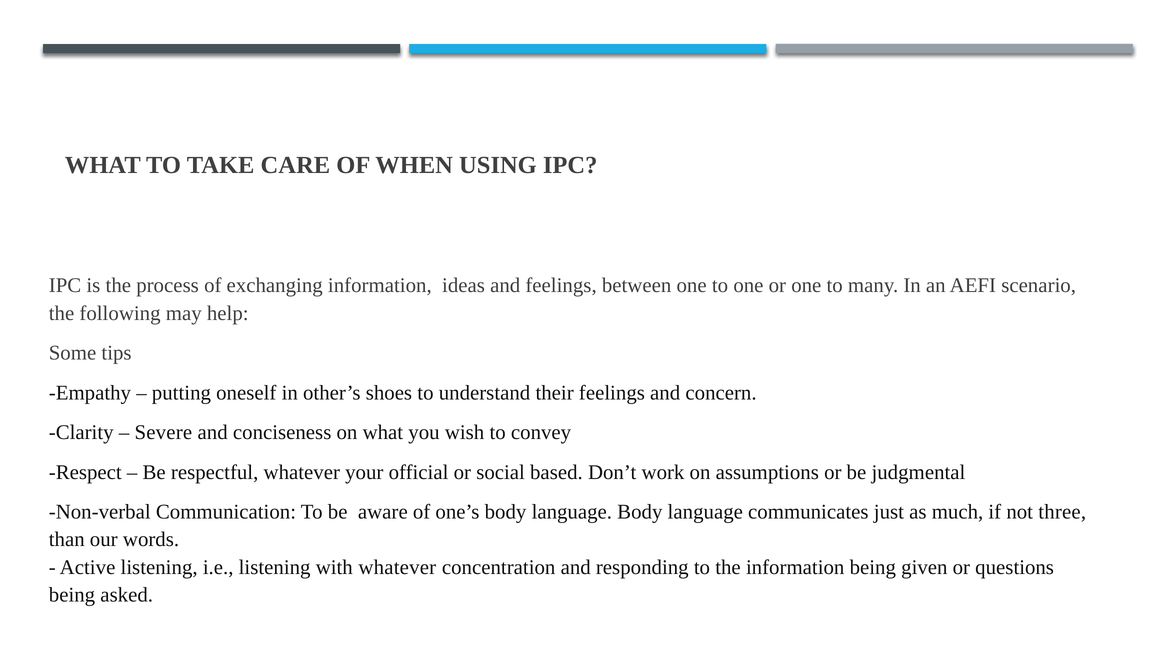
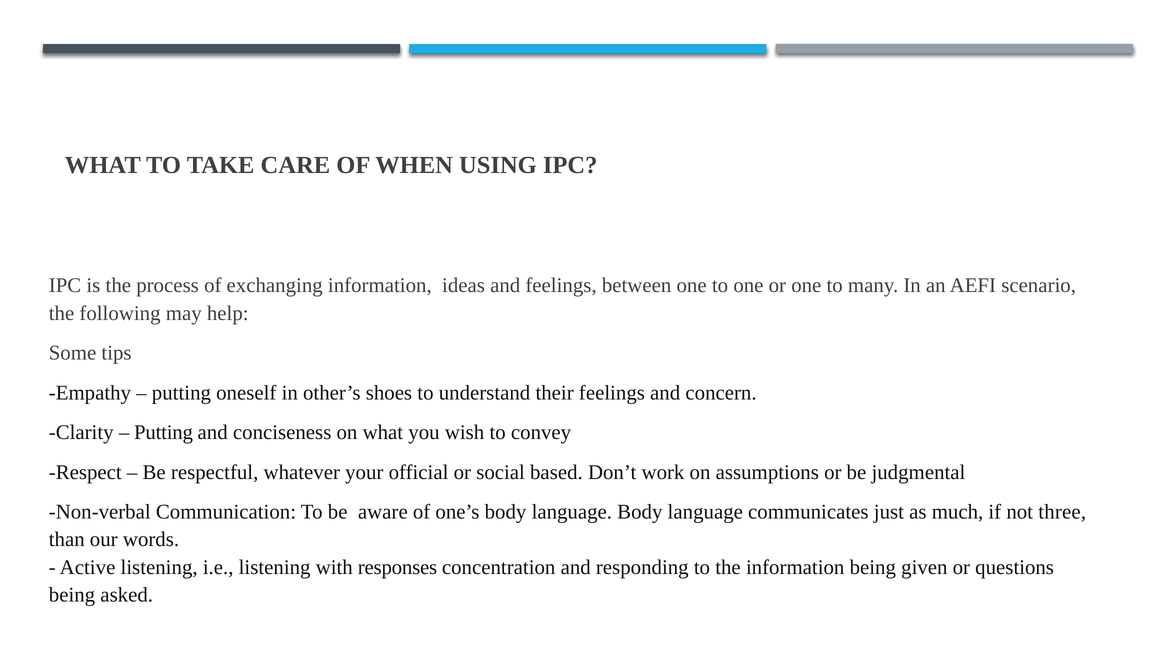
Severe: Severe -> Putting (164, 432)
with whatever: whatever -> responses (398, 567)
